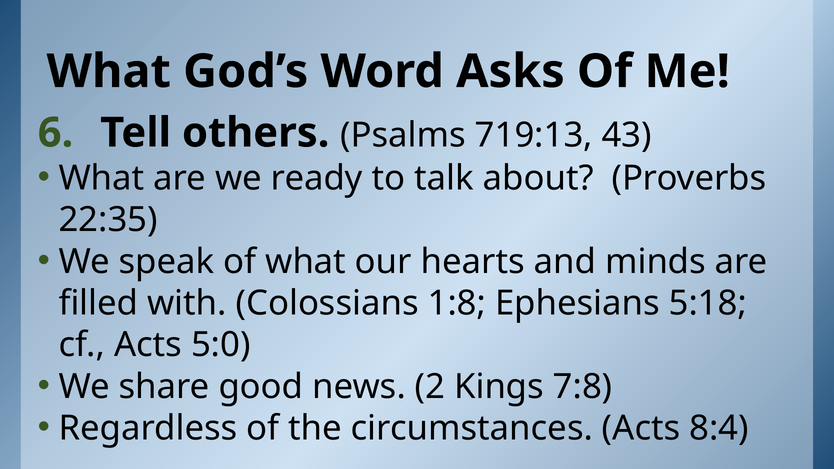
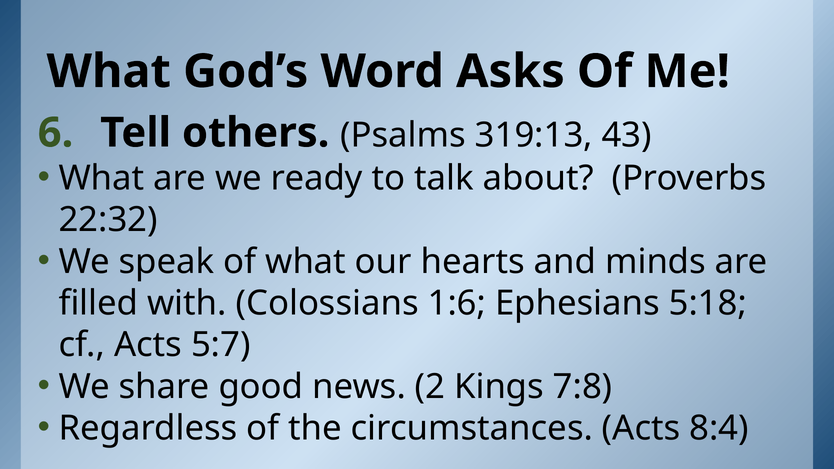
719:13: 719:13 -> 319:13 (534, 135)
22:35: 22:35 -> 22:32 (108, 220)
1:8: 1:8 -> 1:6 (457, 303)
5:0: 5:0 -> 5:7 (221, 345)
